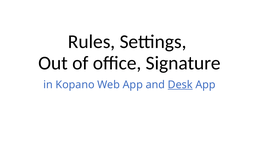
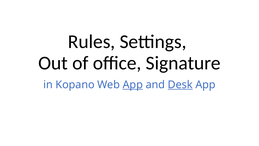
App underline: none -> present (133, 85)
